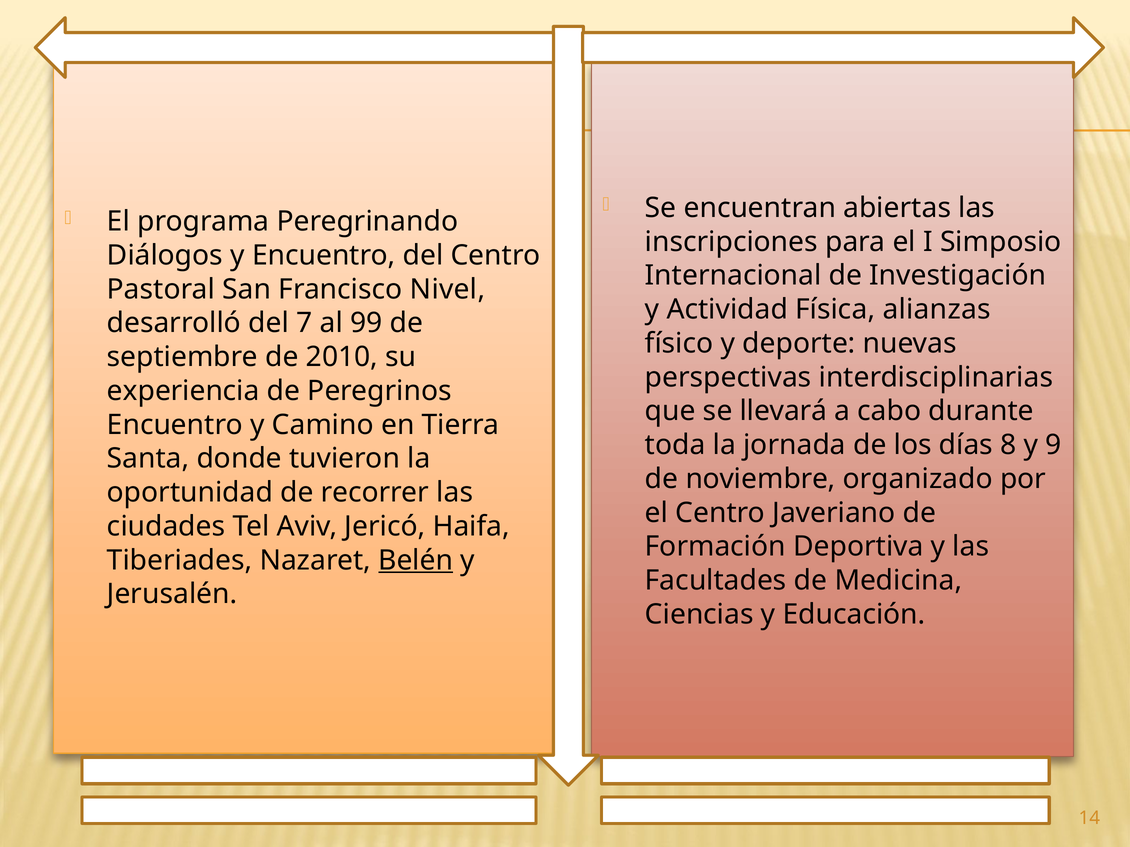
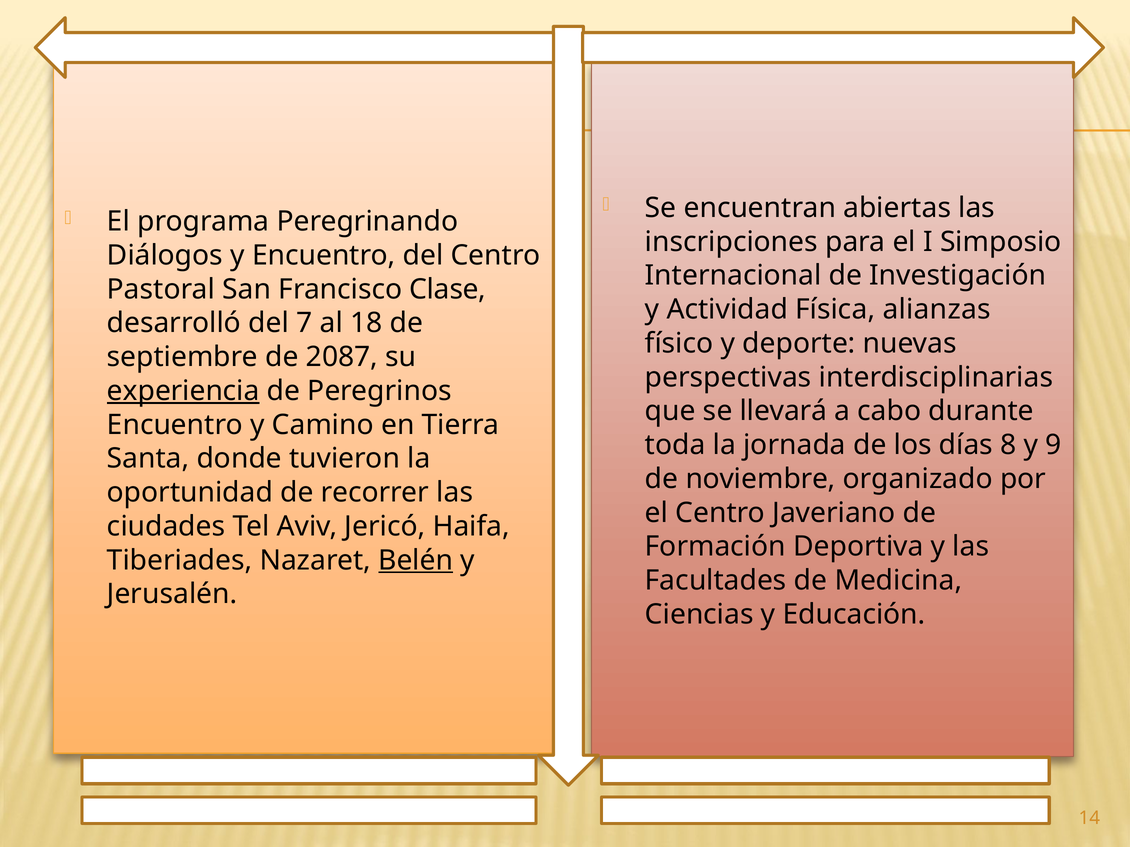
Nivel: Nivel -> Clase (448, 289)
99: 99 -> 18 (366, 323)
2010: 2010 -> 2087 (342, 357)
experiencia underline: none -> present (183, 391)
